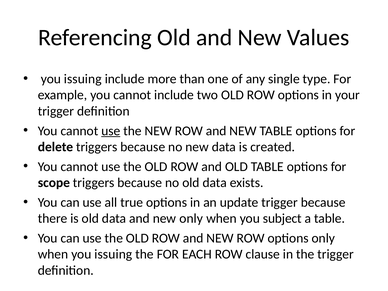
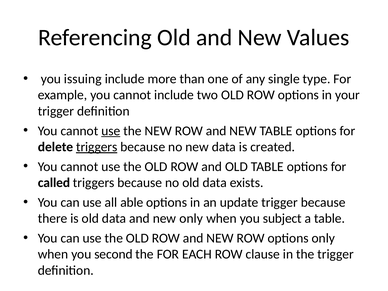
triggers underline: none -> present (97, 147)
scope: scope -> called (54, 183)
true: true -> able (132, 202)
when you issuing: issuing -> second (113, 254)
